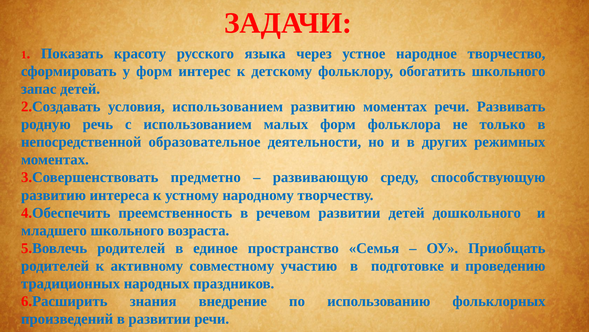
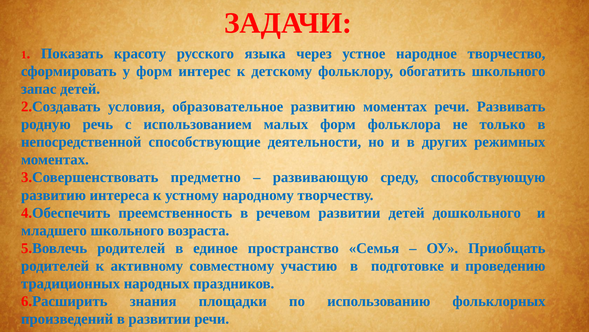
условия использованием: использованием -> образовательное (228, 106)
образовательное: образовательное -> способствующие (205, 142)
внедрение: внедрение -> площадки (233, 301)
